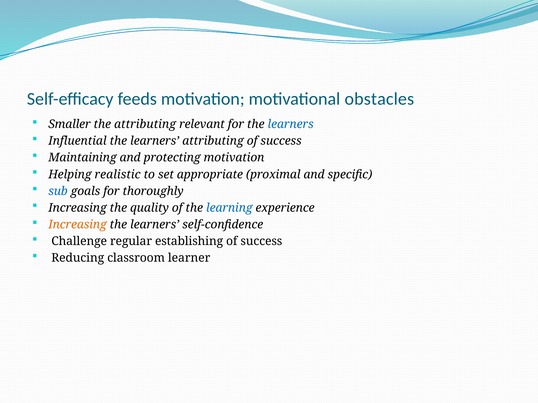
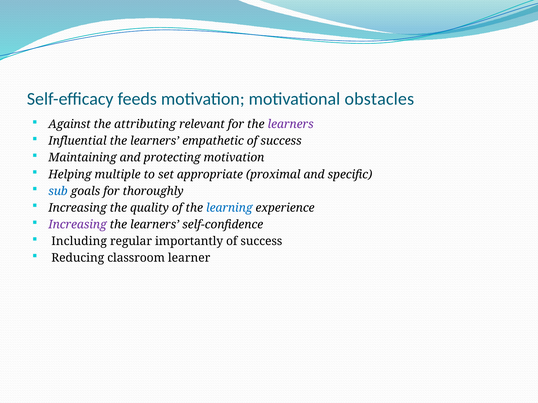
Smaller: Smaller -> Against (69, 125)
learners colour: blue -> purple (291, 125)
learners attributing: attributing -> empathetic (213, 141)
realistic: realistic -> multiple (118, 175)
Increasing colour: orange -> purple (78, 225)
Challenge: Challenge -> Including (79, 241)
establishing: establishing -> importantly (189, 241)
